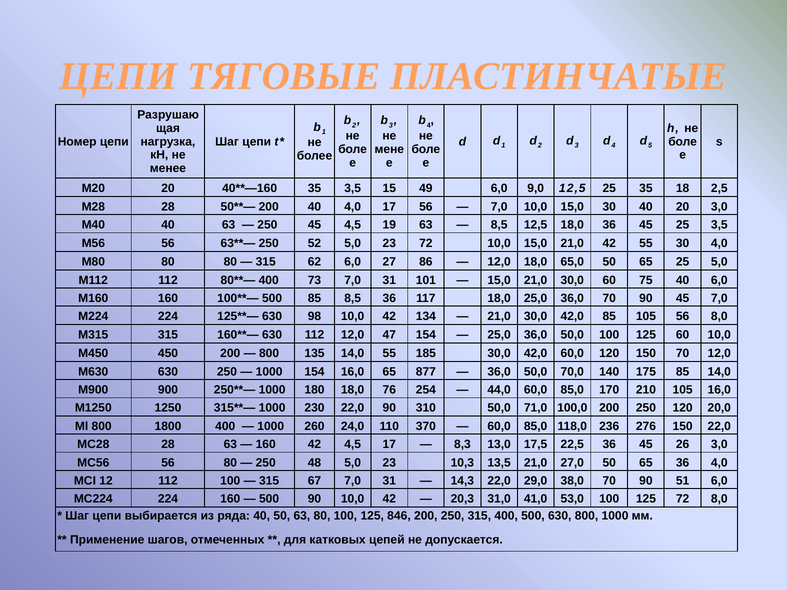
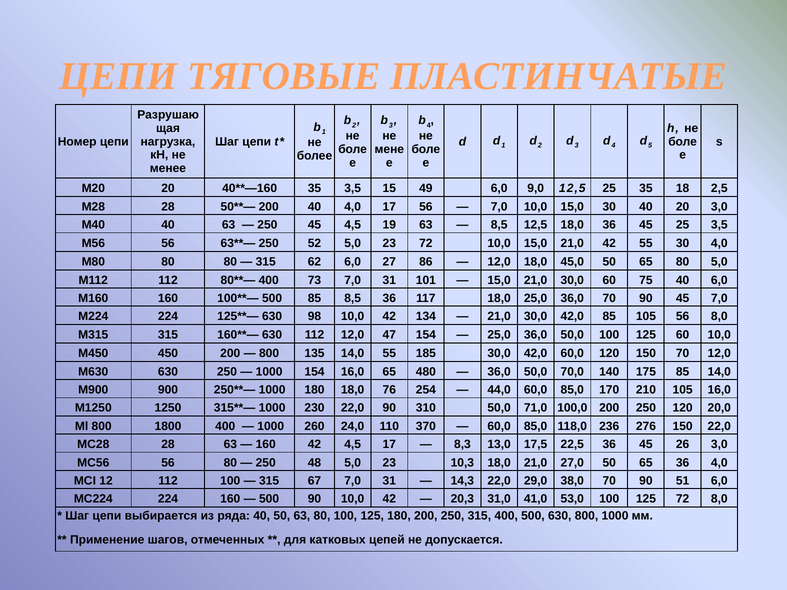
65,0: 65,0 -> 45,0 (572, 262)
65 25: 25 -> 80 (683, 262)
877: 877 -> 480 (426, 372)
10,3 13,5: 13,5 -> 18,0 (499, 463)
125 846: 846 -> 180 (399, 516)
